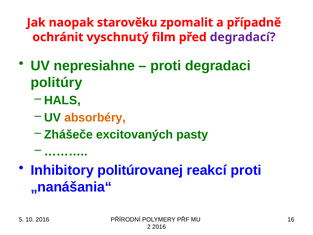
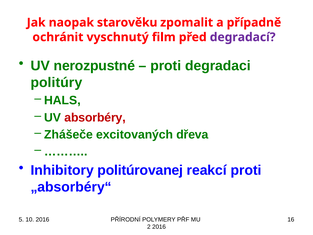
nepresiahne: nepresiahne -> nerozpustné (94, 66)
absorbéry colour: orange -> red (95, 117)
pasty: pasty -> dřeva (192, 134)
„nanášania“: „nanášania“ -> „absorbéry“ (71, 187)
